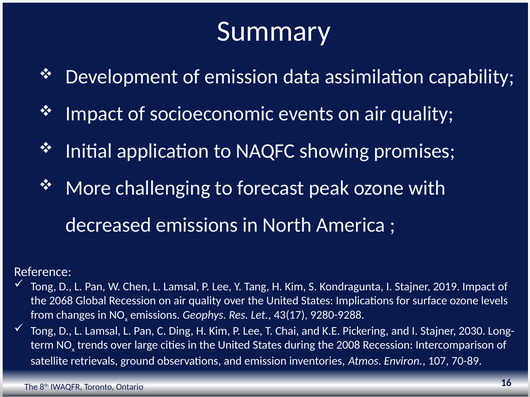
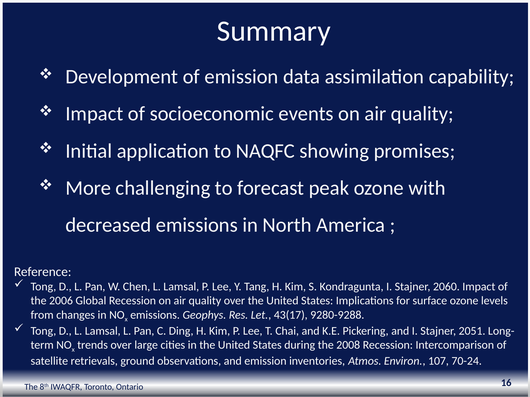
2019: 2019 -> 2060 (446, 287)
2068: 2068 -> 2006 (61, 301)
2030: 2030 -> 2051 (472, 331)
70-89: 70-89 -> 70-24 (467, 361)
